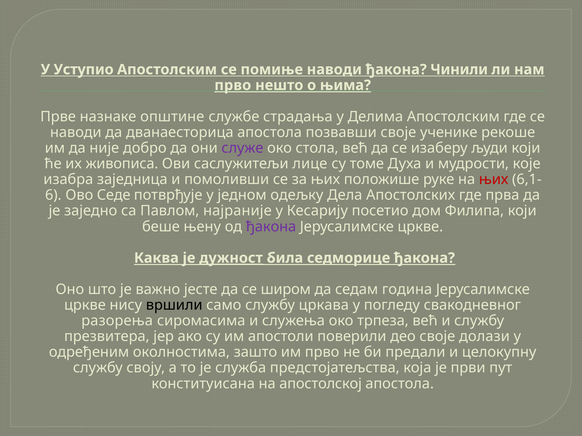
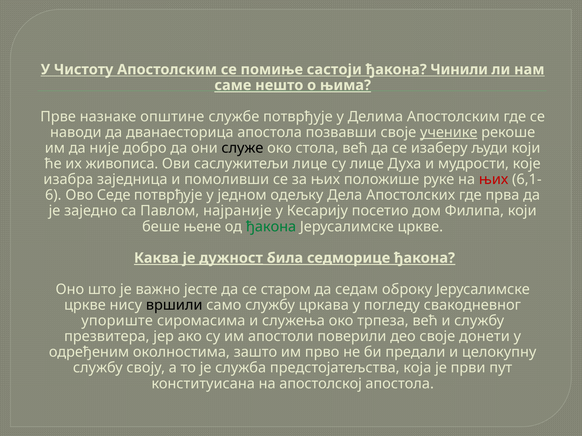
Уступио: Уступио -> Чистоту (84, 70)
помиње наводи: наводи -> састоји (334, 70)
прво: прво -> саме (233, 85)
службе страдања: страдања -> потврђује (298, 117)
ученике underline: none -> present (449, 132)
служе colour: purple -> black (242, 148)
су томе: томе -> лице (367, 164)
њену: њену -> њене (202, 227)
ђакона colour: purple -> green (271, 227)
широм: широм -> старом (286, 290)
година: година -> оброку (407, 290)
разорења: разорења -> упориште (117, 321)
долази: долази -> донети (484, 337)
